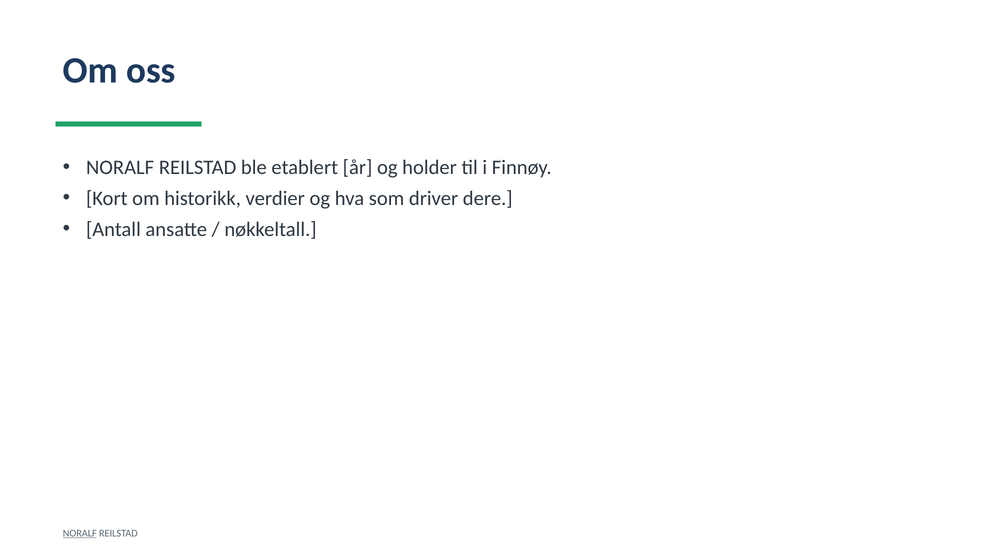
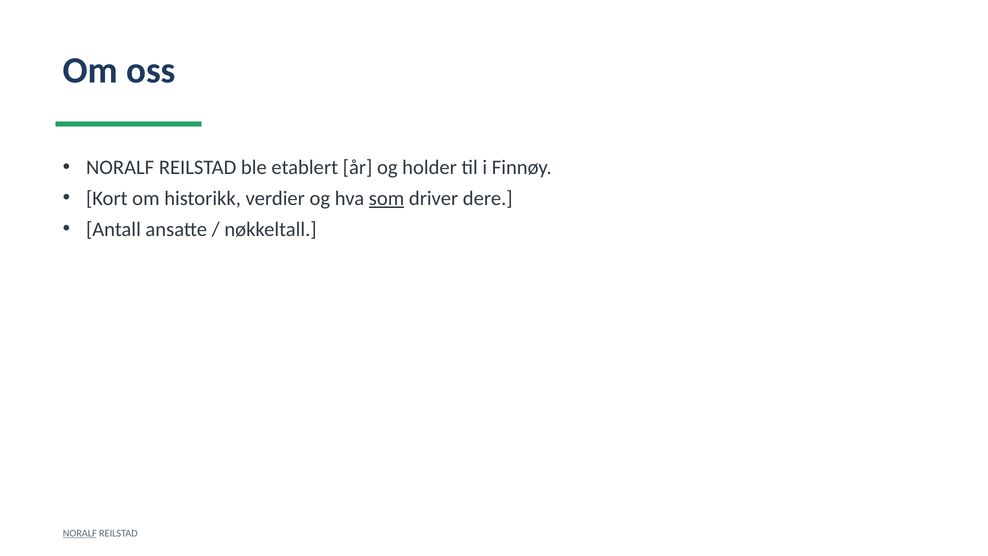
som underline: none -> present (387, 198)
